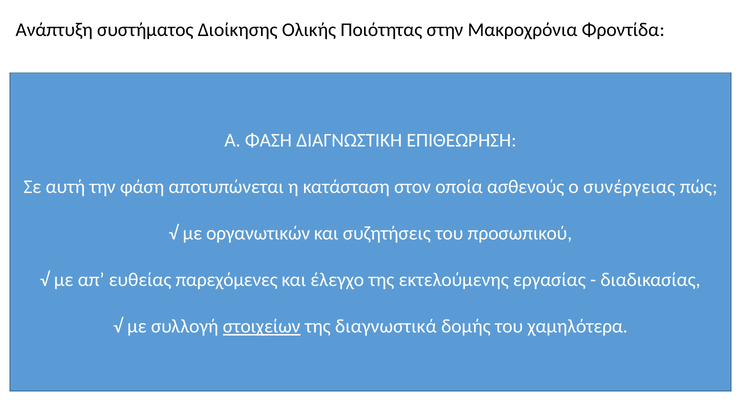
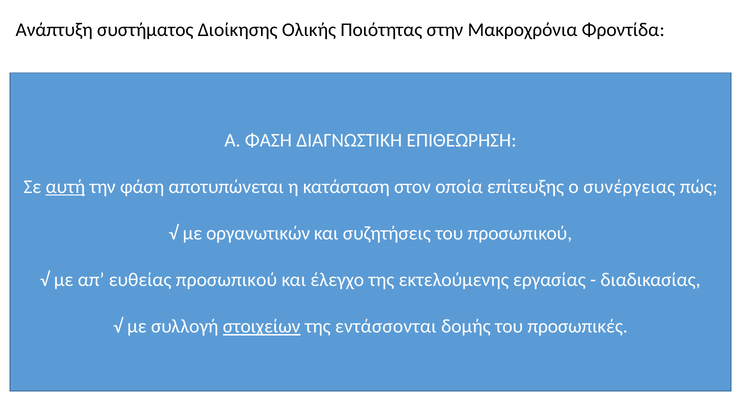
αυτή underline: none -> present (65, 187)
ασθενούς: ασθενούς -> επίτευξης (526, 187)
ευθείας παρεχόμενες: παρεχόμενες -> προσωπικού (226, 280)
διαγνωστικά: διαγνωστικά -> εντάσσονται (386, 327)
χαμηλότερα: χαμηλότερα -> προσωπικές (578, 327)
